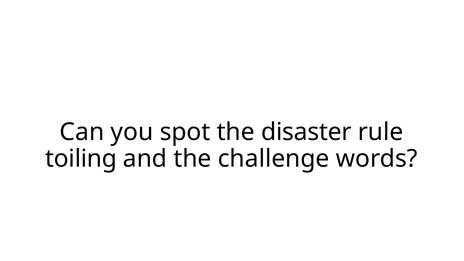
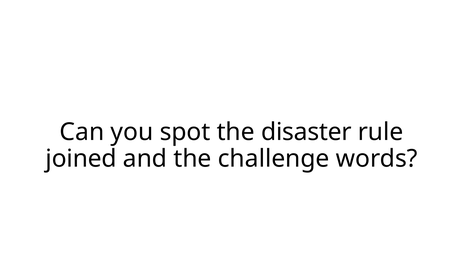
toiling: toiling -> joined (81, 159)
